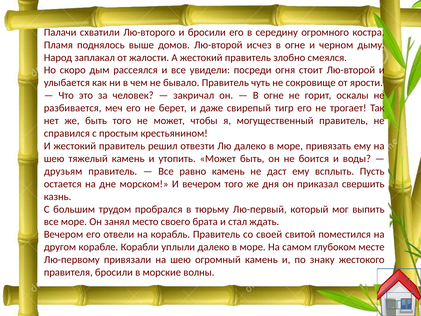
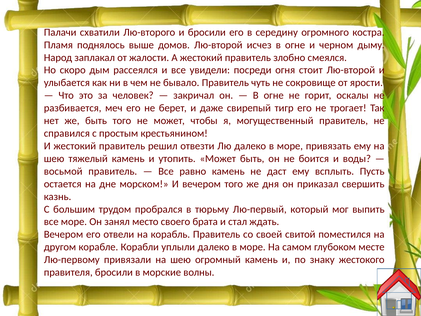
друзьям: друзьям -> восьмой (63, 171)
